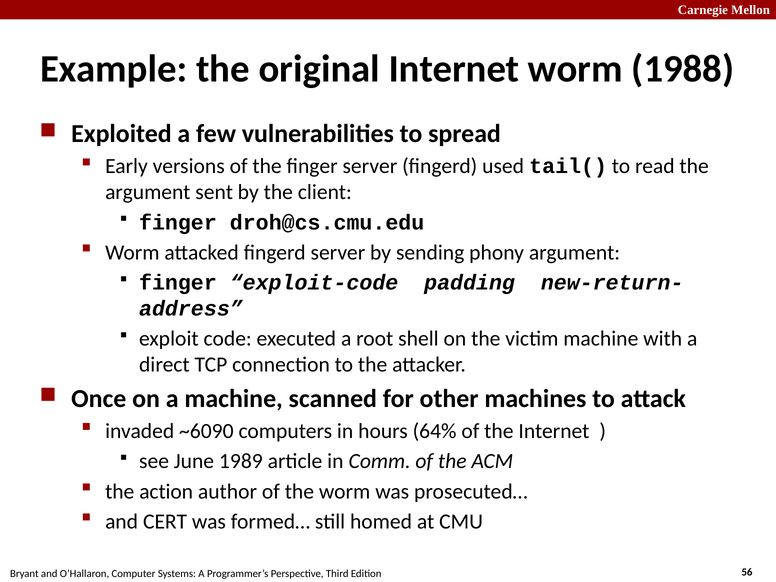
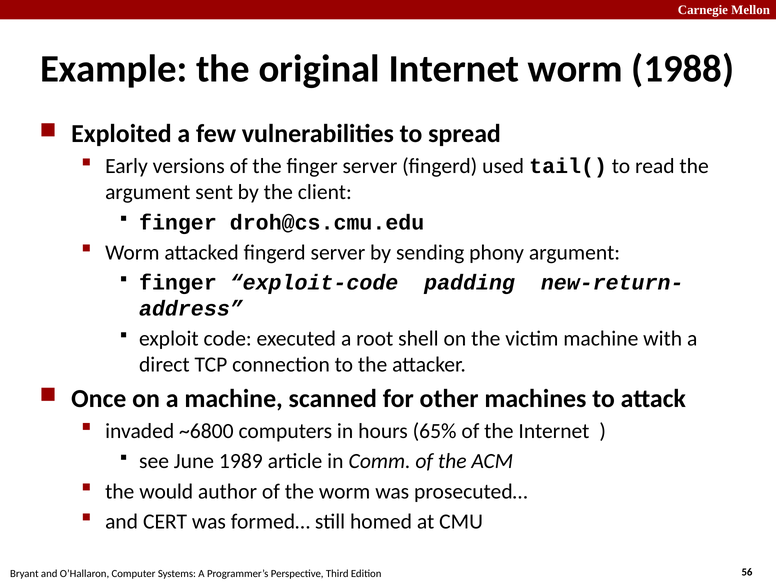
~6090: ~6090 -> ~6800 (206, 431)
64%: 64% -> 65% (435, 431)
action: action -> would (166, 491)
